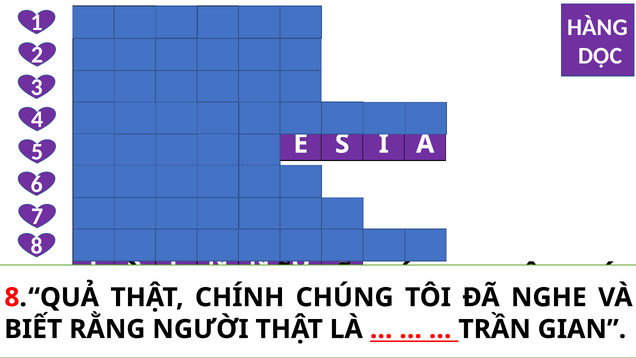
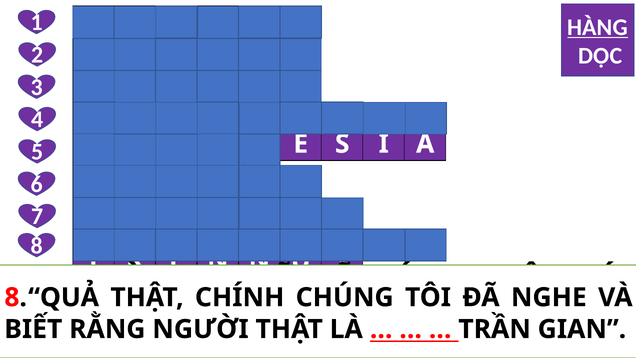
HÀNG underline: none -> present (598, 27)
